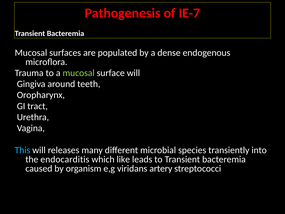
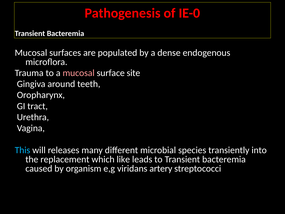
IE-7: IE-7 -> IE-0 (189, 13)
mucosal colour: light green -> pink (79, 73)
surface will: will -> site (133, 73)
endocarditis: endocarditis -> replacement (65, 159)
